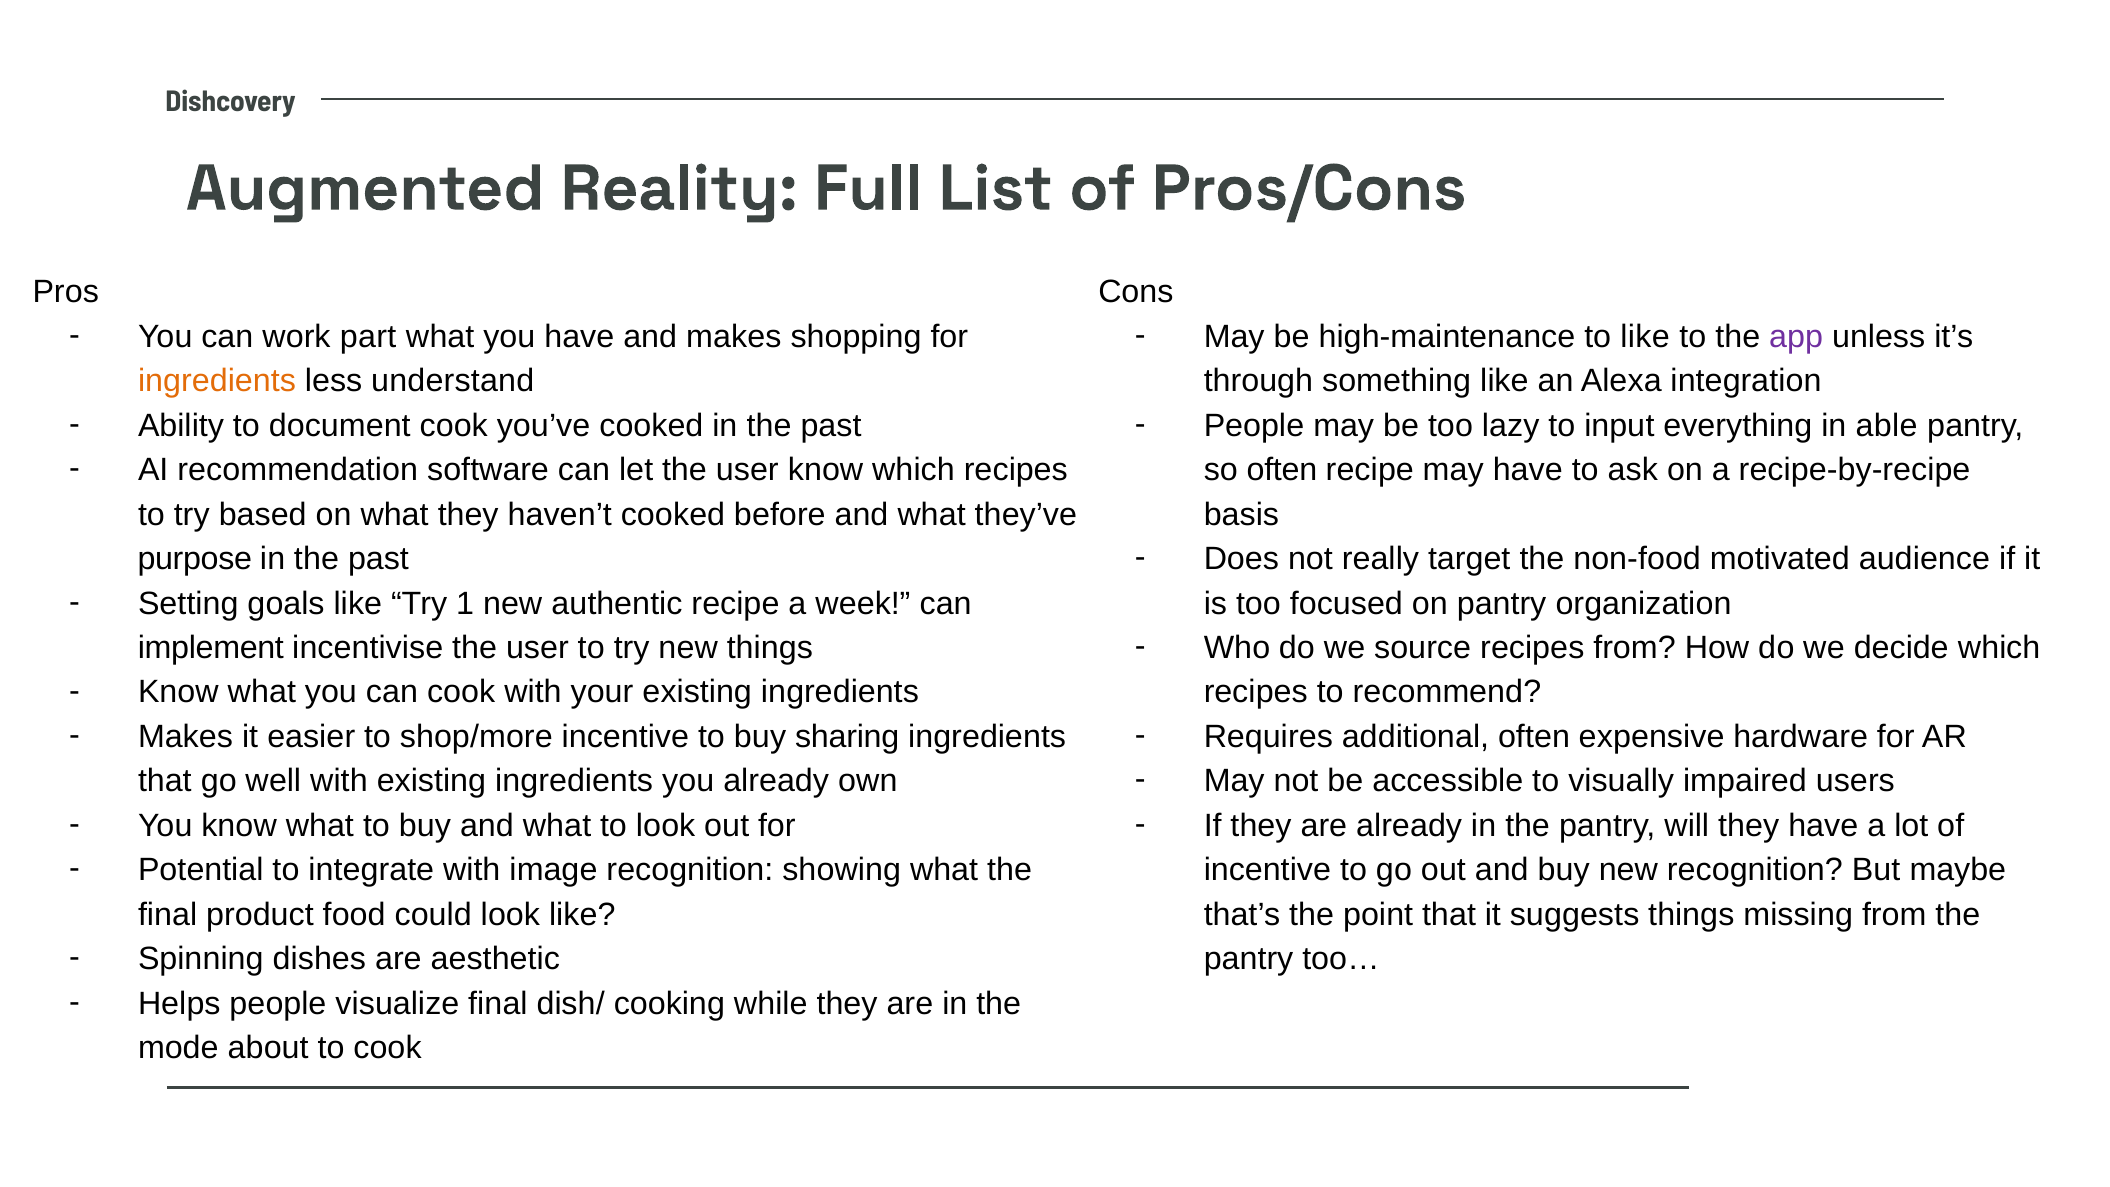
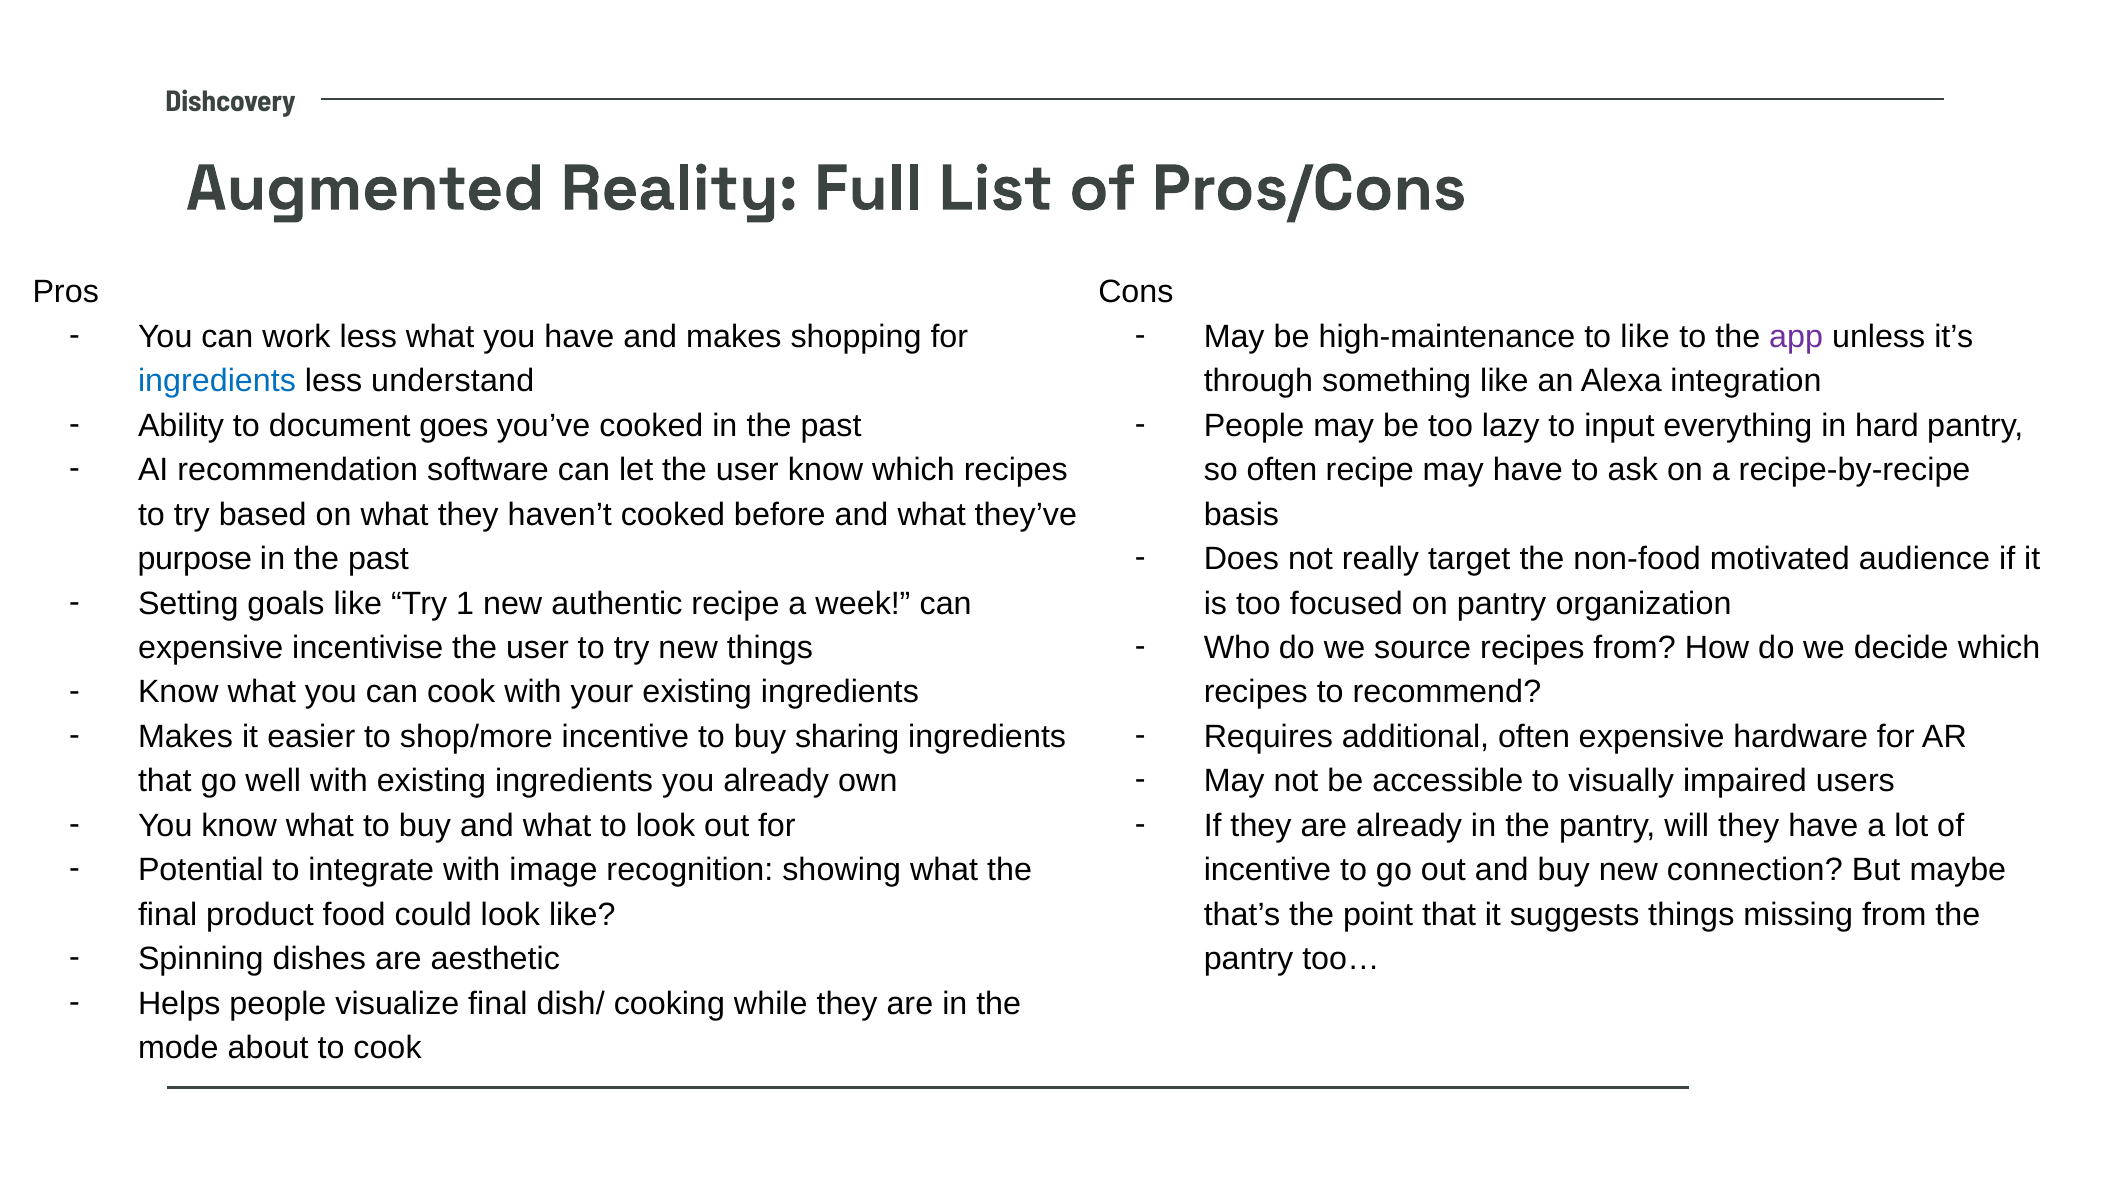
work part: part -> less (368, 337)
ingredients colour: orange -> blue (217, 381)
document cook: cook -> goes (454, 426)
able: able -> hard (1887, 426)
implement: implement -> expensive (211, 648)
new recognition: recognition -> connection (1755, 870)
